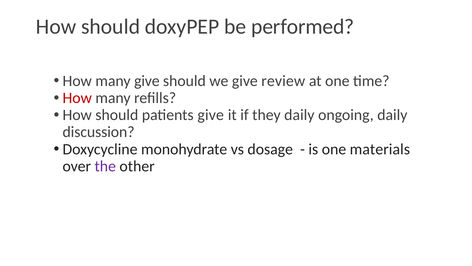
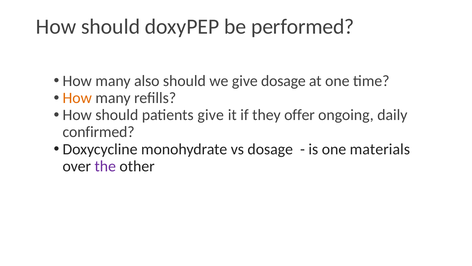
many give: give -> also (147, 81)
give review: review -> dosage (283, 81)
How colour: red -> orange (77, 98)
they daily: daily -> offer (299, 115)
discussion: discussion -> confirmed (99, 132)
